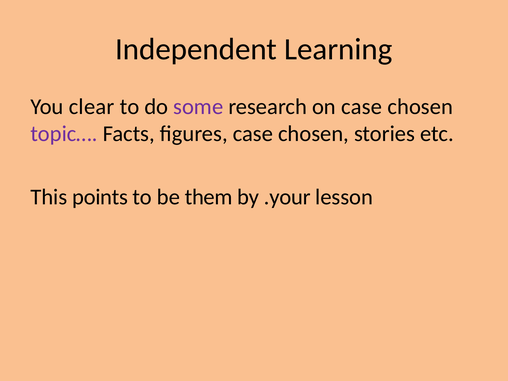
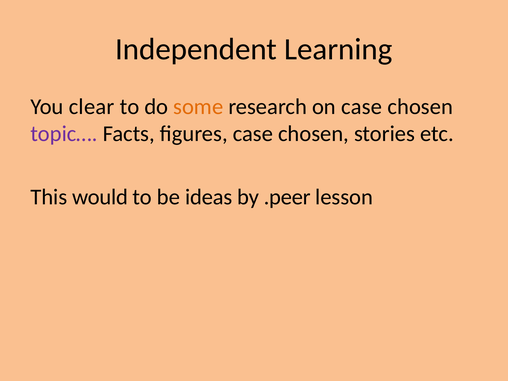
some colour: purple -> orange (198, 107)
points: points -> would (100, 197)
them: them -> ideas (209, 197)
.your: .your -> .peer (287, 197)
